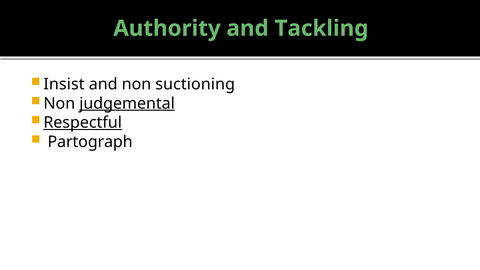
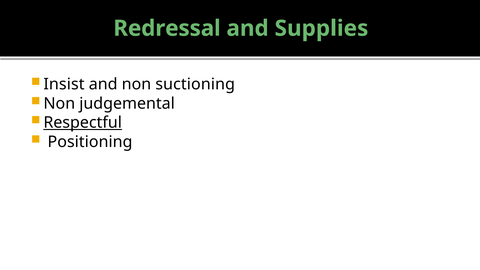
Authority: Authority -> Redressal (167, 28)
Tackling: Tackling -> Supplies (321, 28)
judgemental underline: present -> none (127, 103)
Partograph: Partograph -> Positioning (90, 142)
